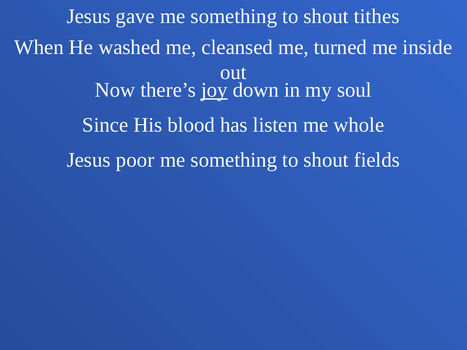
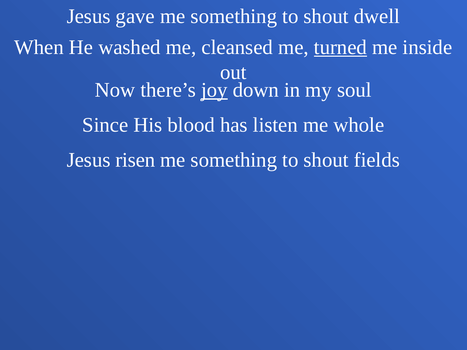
tithes: tithes -> dwell (377, 16)
turned underline: none -> present (340, 47)
poor: poor -> risen (135, 160)
